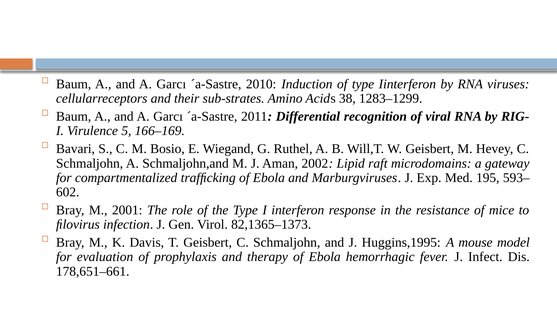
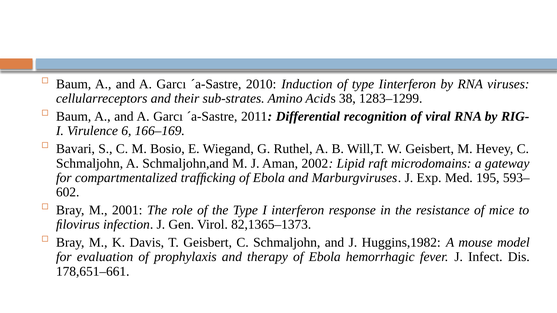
5: 5 -> 6 (126, 131)
Huggins,1995: Huggins,1995 -> Huggins,1982 (401, 243)
